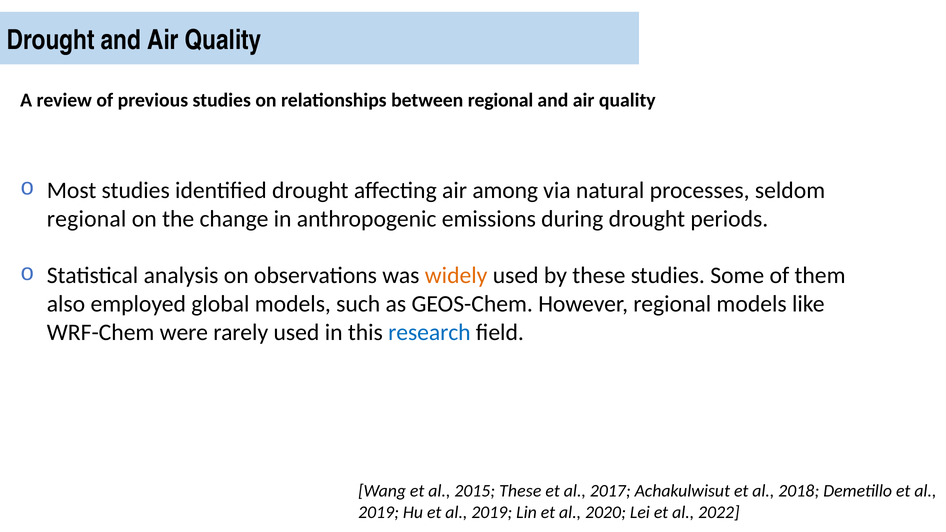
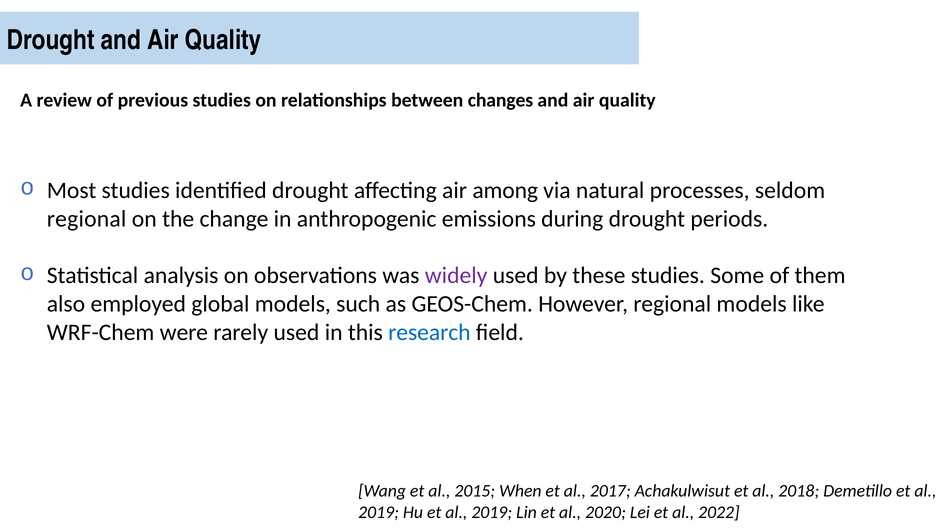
between regional: regional -> changes (500, 100)
widely colour: orange -> purple (456, 276)
2015 These: These -> When (520, 491)
